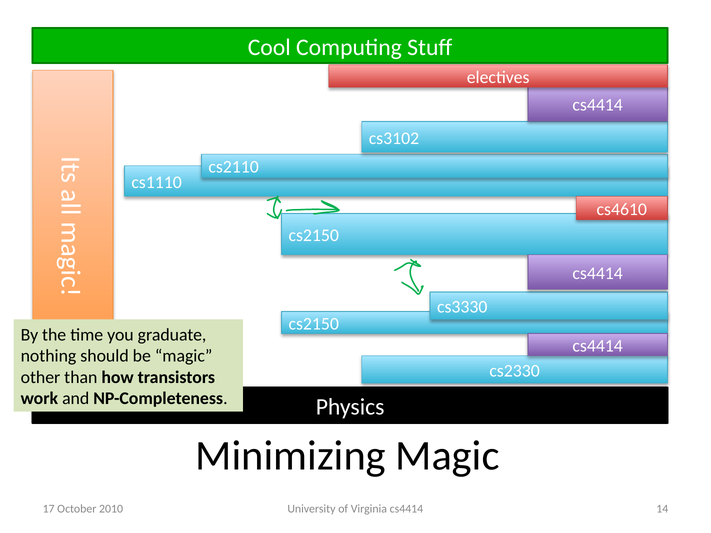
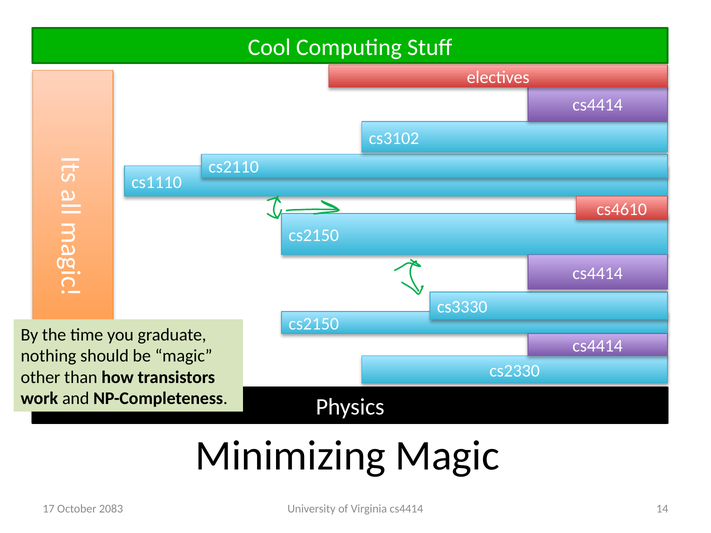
2010: 2010 -> 2083 (111, 509)
